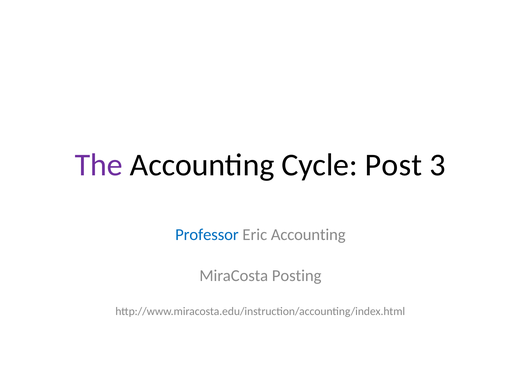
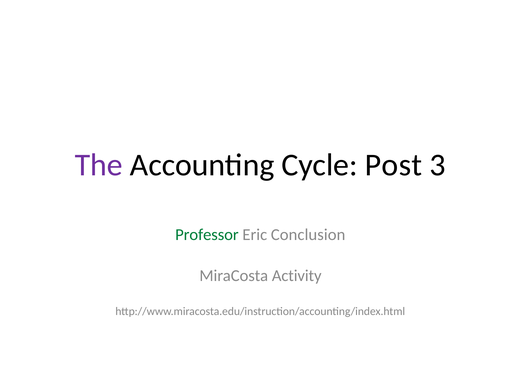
Professor colour: blue -> green (207, 235)
Eric Accounting: Accounting -> Conclusion (308, 235)
Posting: Posting -> Activity (297, 276)
